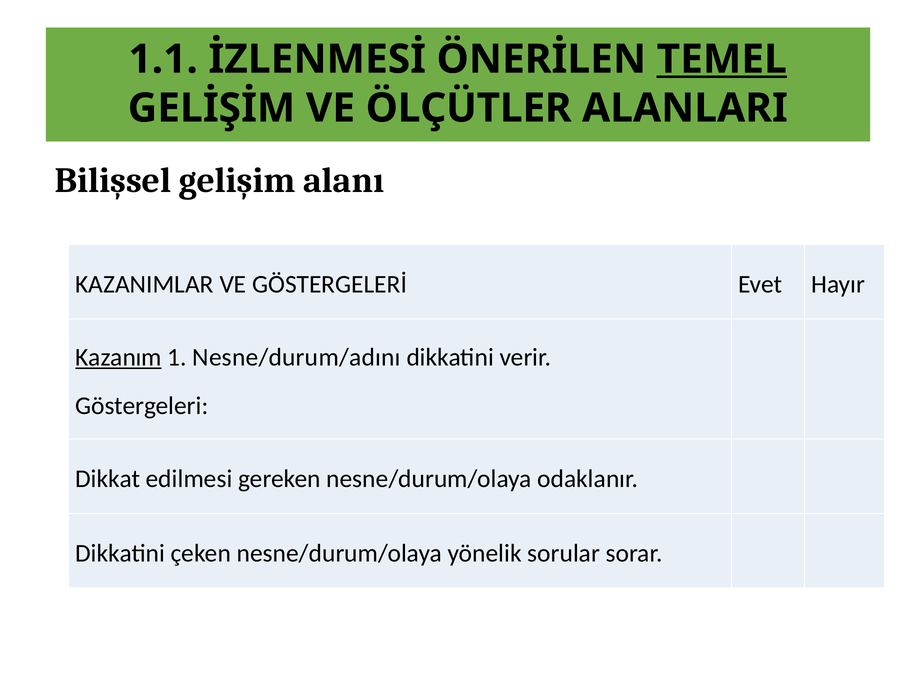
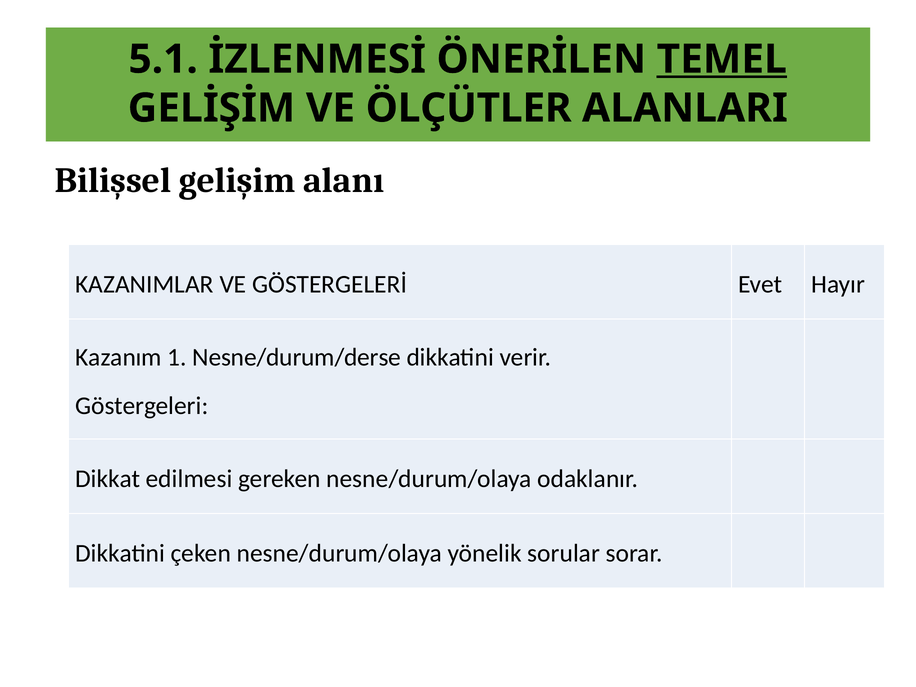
1.1: 1.1 -> 5.1 (163, 59)
Kazanım underline: present -> none (119, 357)
Nesne/durum/adını: Nesne/durum/adını -> Nesne/durum/derse (297, 357)
